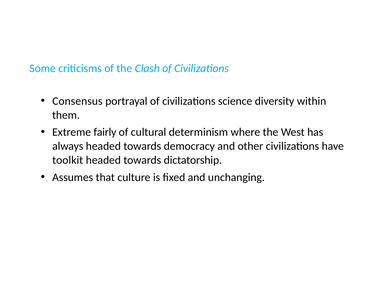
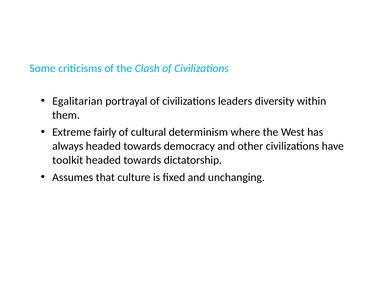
Consensus: Consensus -> Egalitarian (77, 101)
science: science -> leaders (235, 101)
